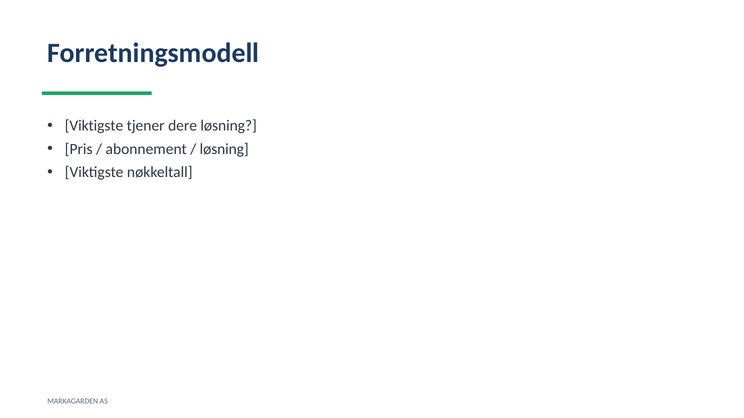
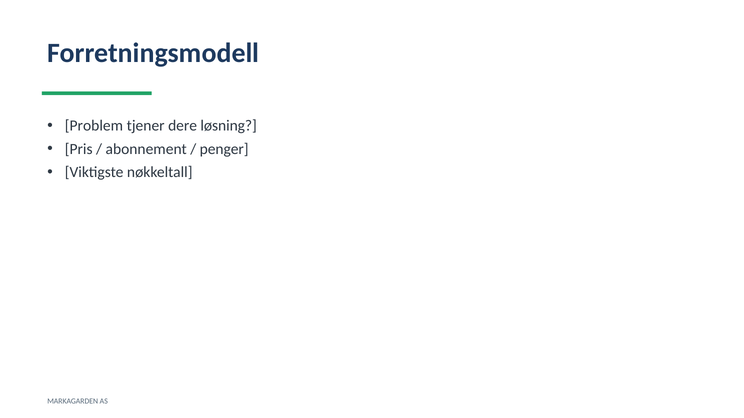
Viktigste: Viktigste -> Problem (94, 126)
løsning: løsning -> penger (224, 149)
